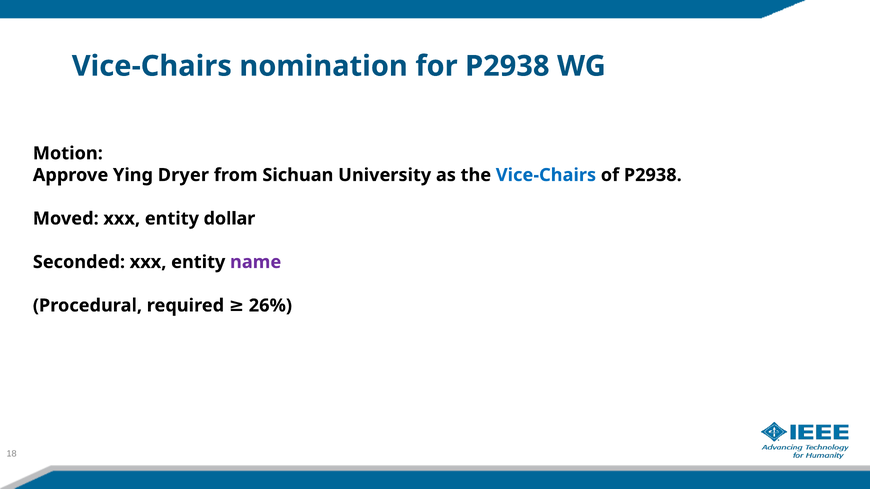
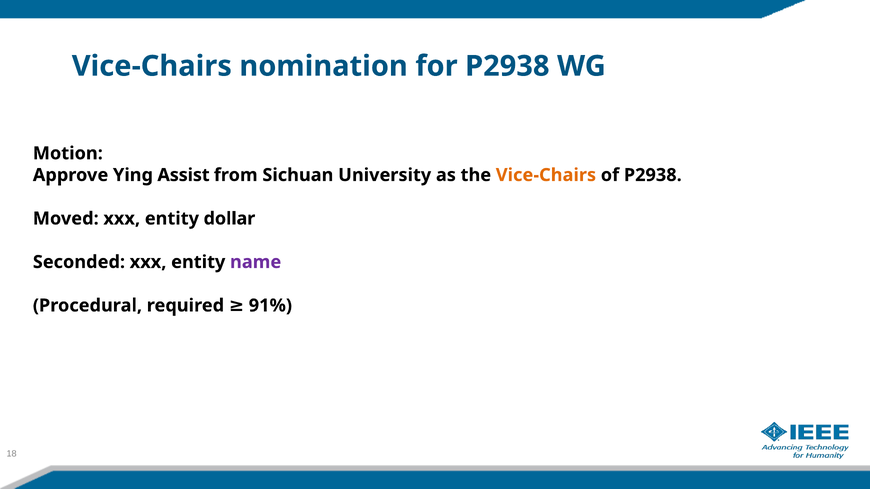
Dryer: Dryer -> Assist (184, 175)
Vice-Chairs colour: blue -> orange (546, 175)
26%: 26% -> 91% (270, 306)
